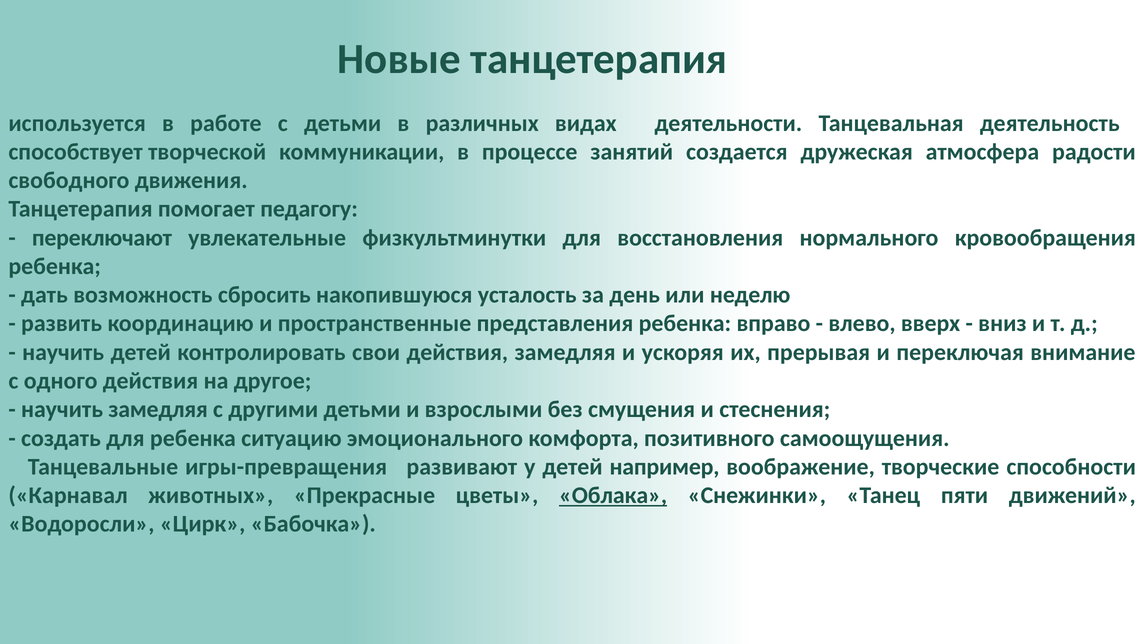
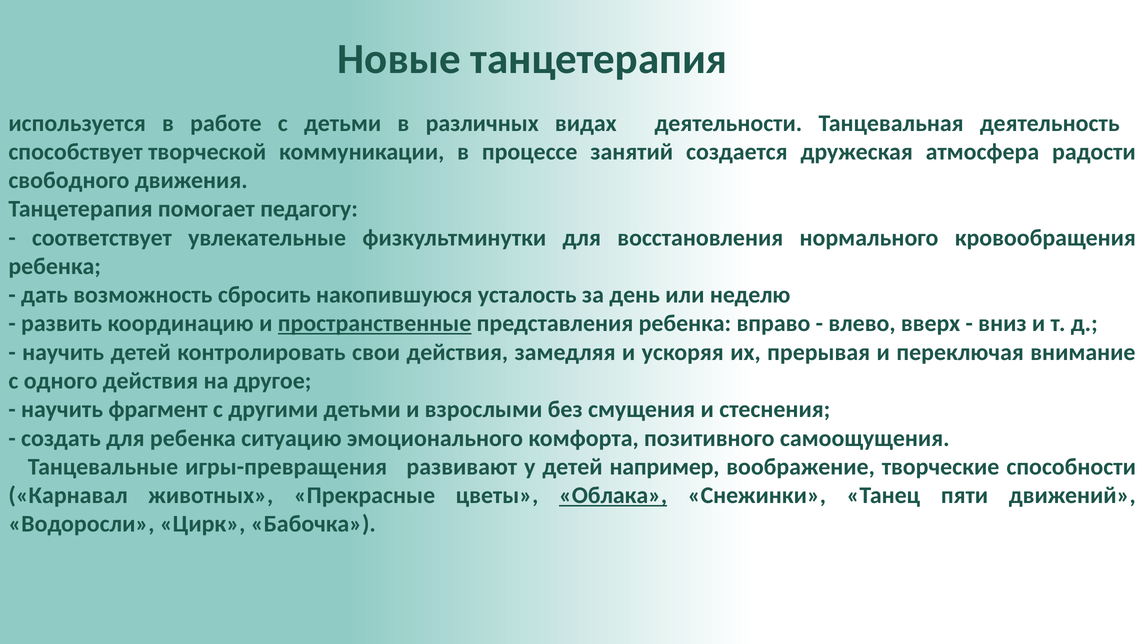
переключают: переключают -> соответствует (102, 238)
пространственные underline: none -> present (375, 324)
научить замедляя: замедляя -> фрагмент (158, 410)
